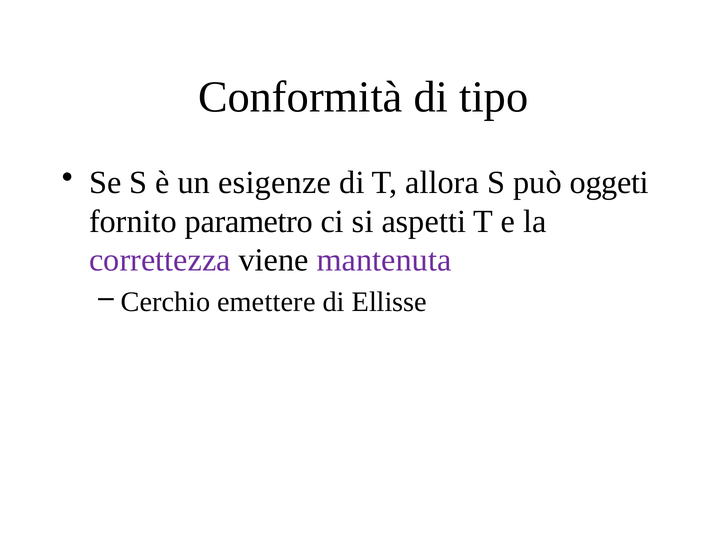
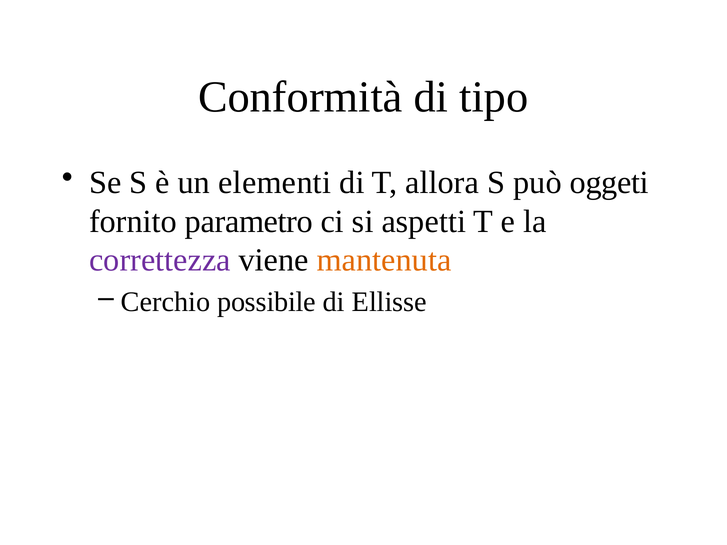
esigenze: esigenze -> elementi (275, 183)
mantenuta colour: purple -> orange (384, 260)
emettere: emettere -> possibile (267, 302)
